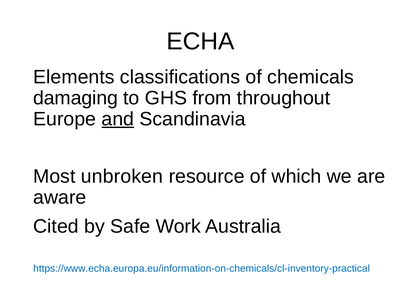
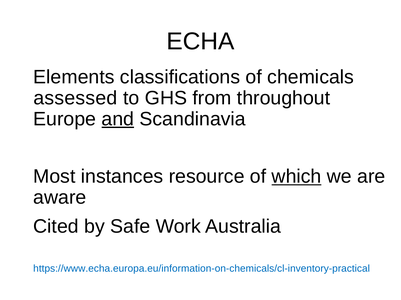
damaging: damaging -> assessed (75, 98)
unbroken: unbroken -> instances (122, 177)
which underline: none -> present (297, 177)
